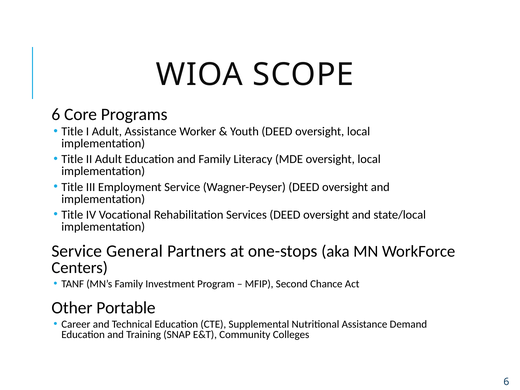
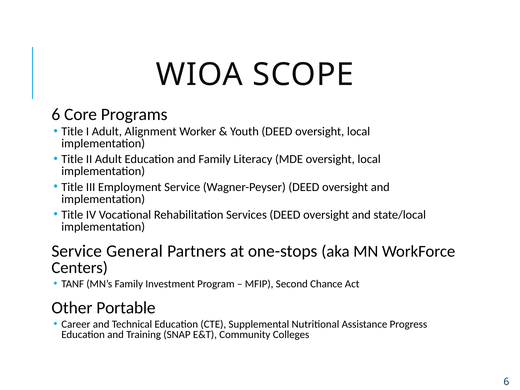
Adult Assistance: Assistance -> Alignment (151, 132)
Demand: Demand -> Progress (408, 324)
